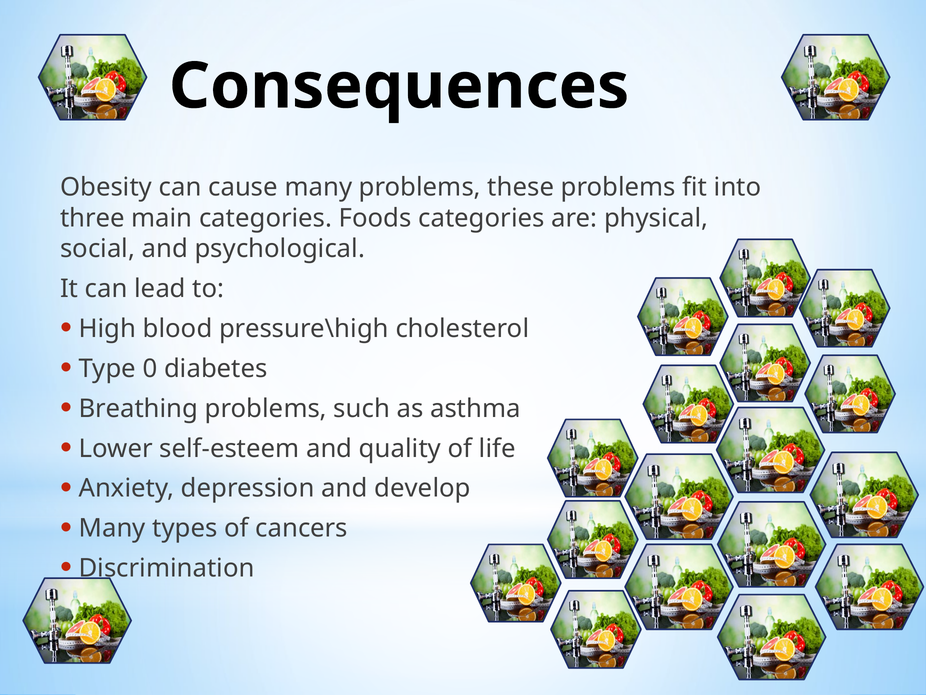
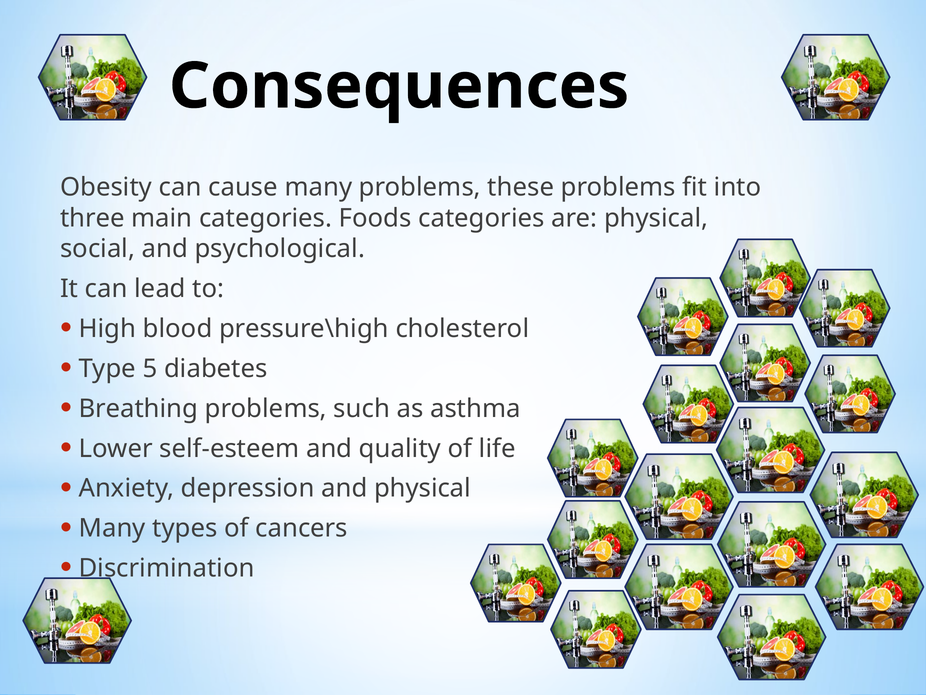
0: 0 -> 5 (150, 368)
and develop: develop -> physical (423, 488)
